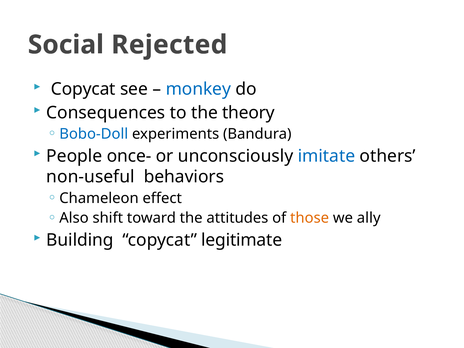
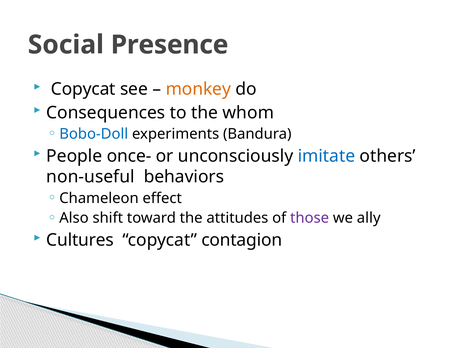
Rejected: Rejected -> Presence (170, 45)
monkey colour: blue -> orange (198, 89)
theory: theory -> whom (248, 113)
those colour: orange -> purple (310, 218)
Building: Building -> Cultures (80, 240)
legitimate: legitimate -> contagion (242, 240)
